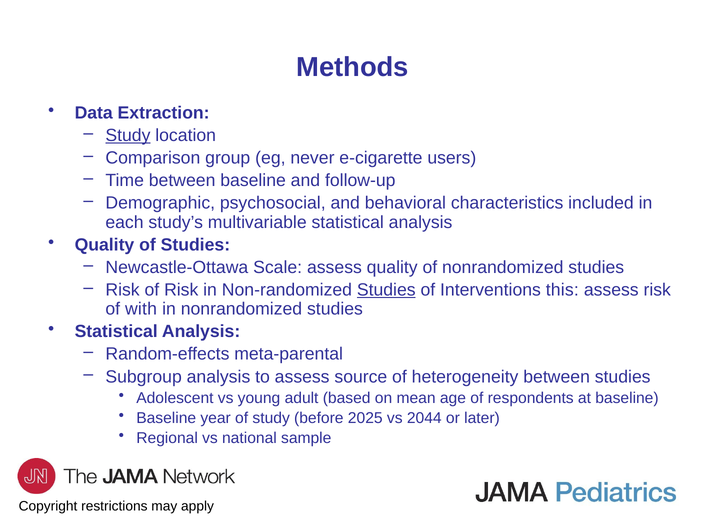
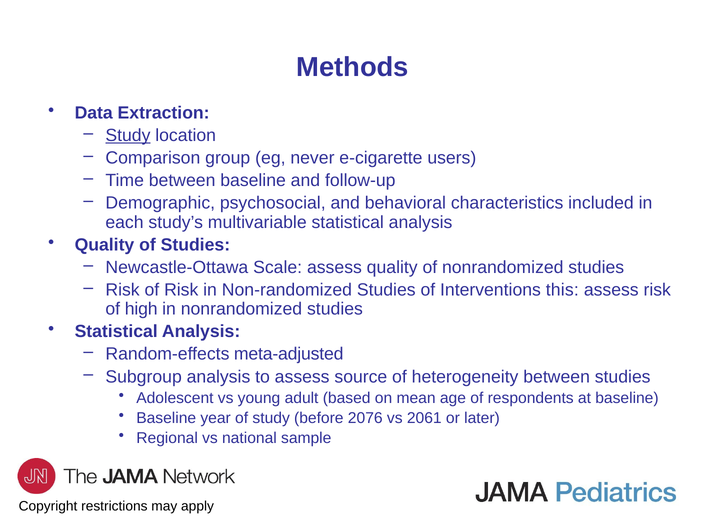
Studies underline: present -> none (386, 290)
with: with -> high (141, 309)
meta-parental: meta-parental -> meta-adjusted (289, 354)
2025: 2025 -> 2076 (365, 418)
2044: 2044 -> 2061 (424, 418)
